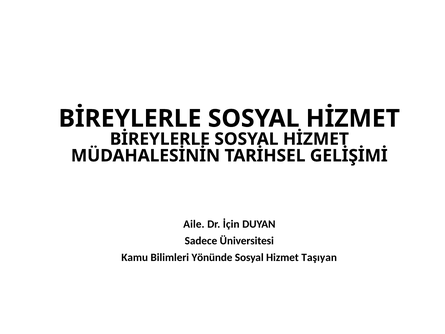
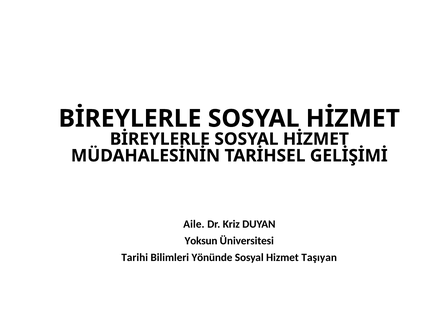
İçin: İçin -> Kriz (231, 224)
Sadece: Sadece -> Yoksun (201, 241)
Kamu: Kamu -> Tarihi (135, 257)
